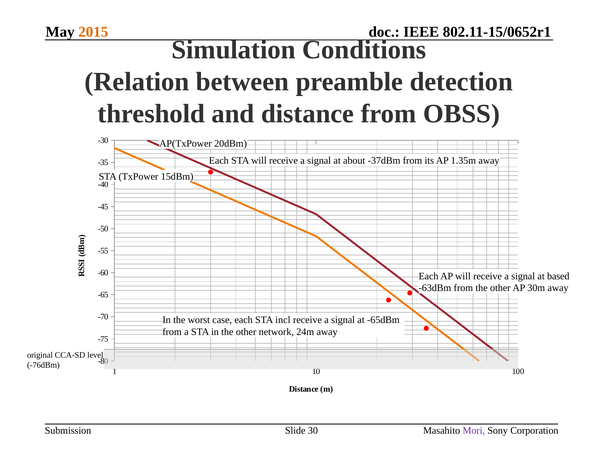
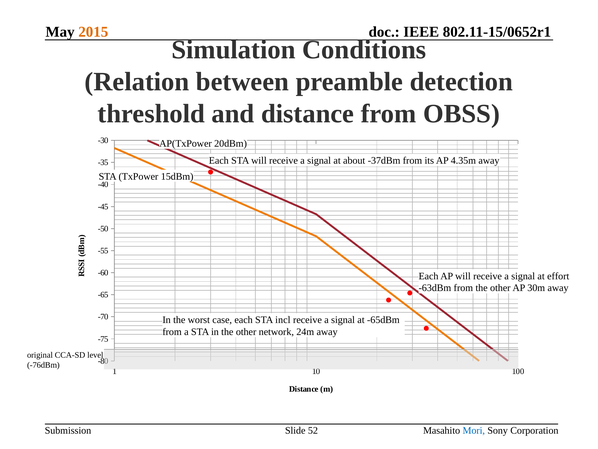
1.35m: 1.35m -> 4.35m (463, 160)
based: based -> effort (558, 276)
Mori colour: purple -> blue (474, 430)
30: 30 -> 52 (313, 430)
